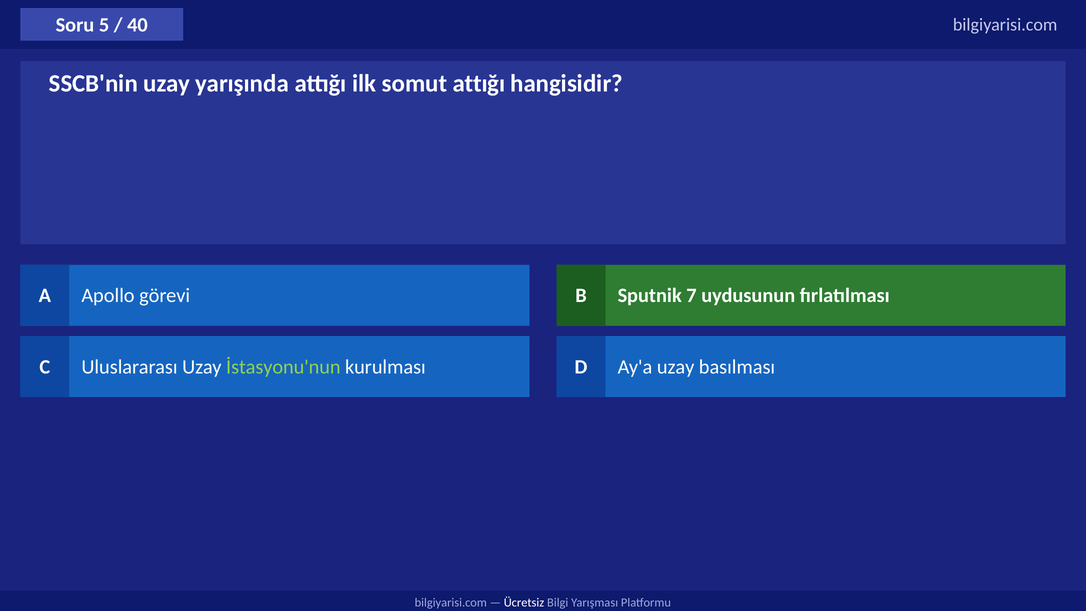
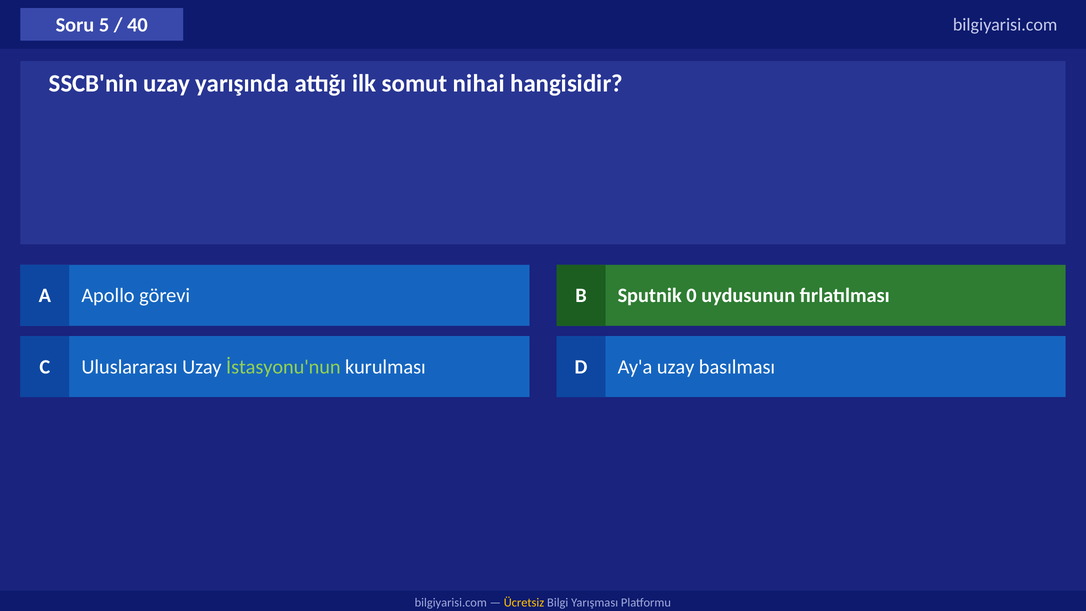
somut attığı: attığı -> nihai (479, 84)
7: 7 -> 0 (692, 296)
Ücretsiz colour: white -> yellow (524, 602)
